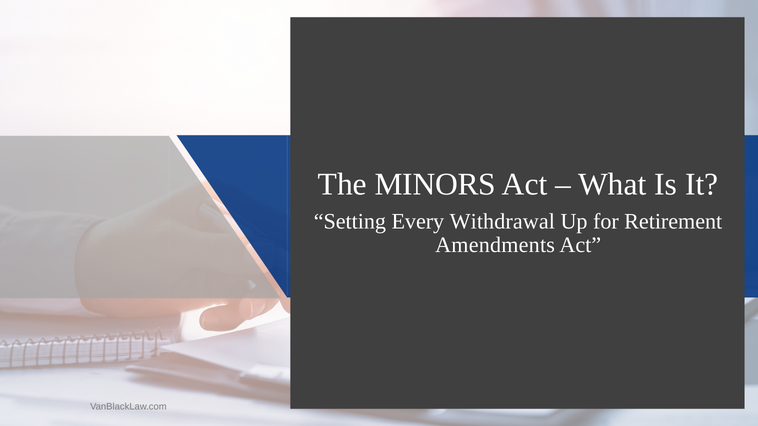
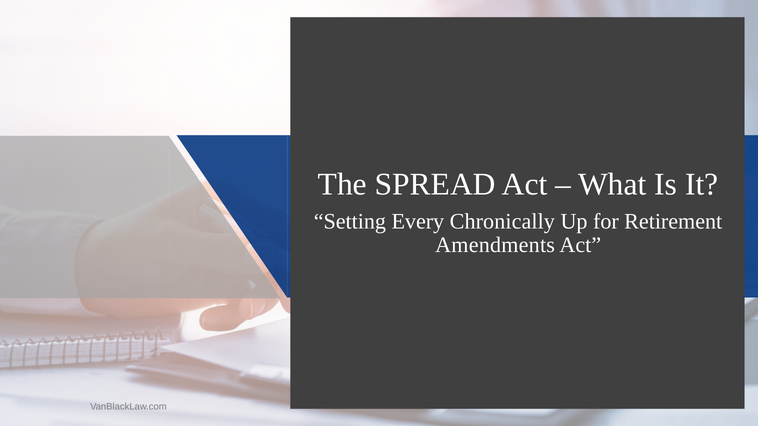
MINORS: MINORS -> SPREAD (435, 185)
Withdrawal: Withdrawal -> Chronically (502, 222)
